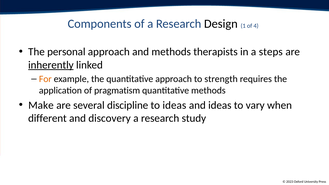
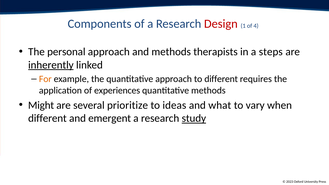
Design colour: black -> red (221, 24)
to strength: strength -> different (221, 79)
pragmatism: pragmatism -> experiences (117, 91)
Make: Make -> Might (41, 105)
discipline: discipline -> prioritize (128, 105)
and ideas: ideas -> what (220, 105)
discovery: discovery -> emergent (110, 118)
study underline: none -> present (194, 118)
